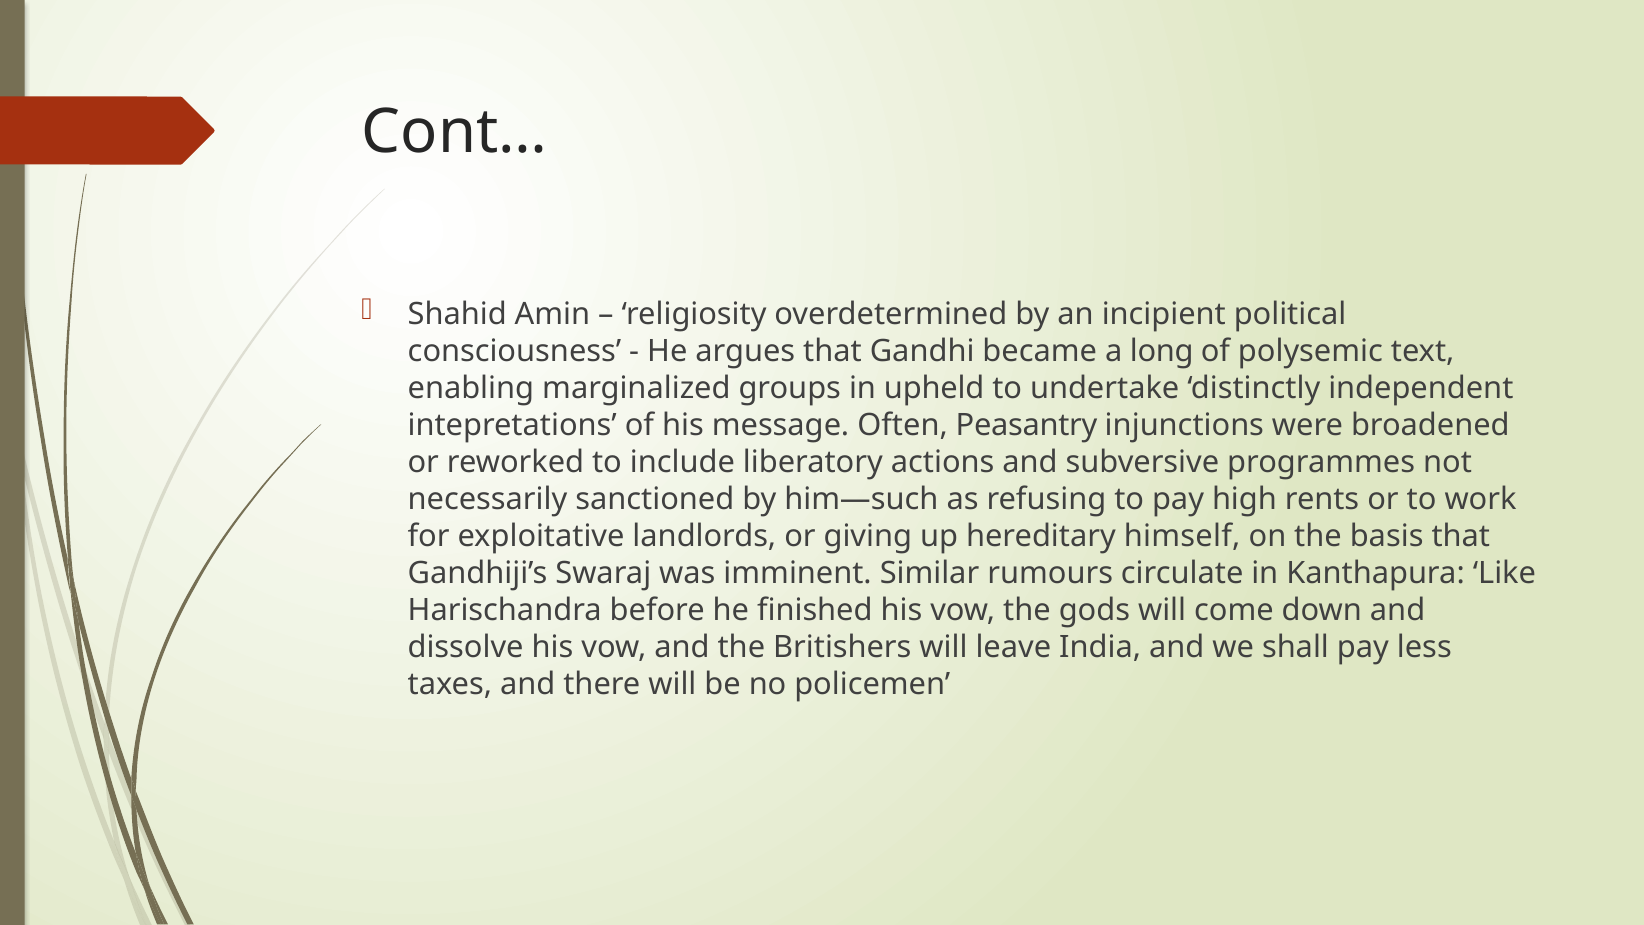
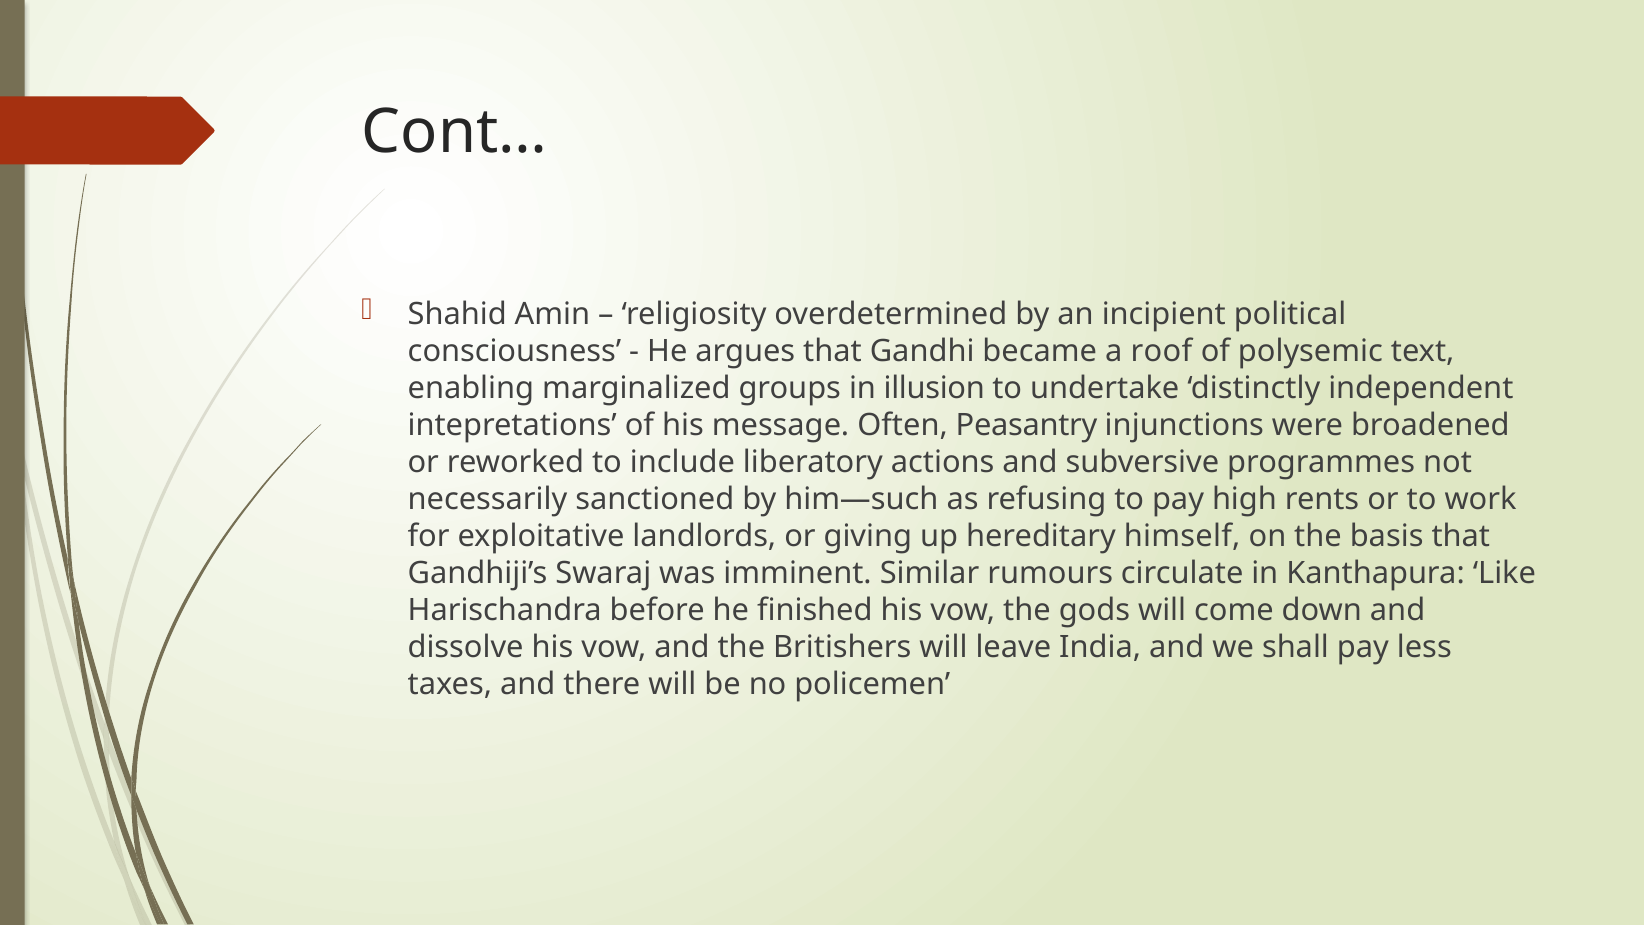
long: long -> roof (1161, 352)
upheld: upheld -> illusion (934, 389)
